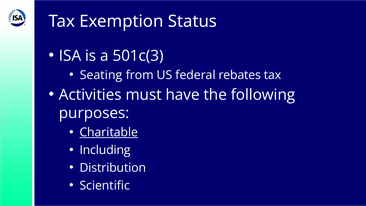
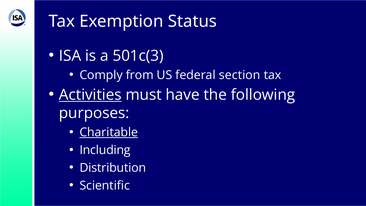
Seating: Seating -> Comply (101, 75)
rebates: rebates -> section (240, 75)
Activities underline: none -> present (90, 95)
